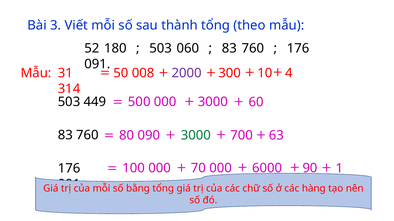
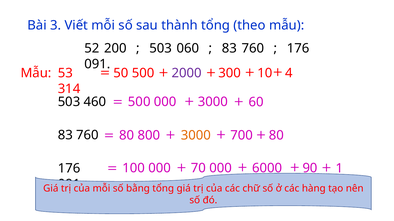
180: 180 -> 200 (115, 48)
31: 31 -> 53 (65, 73)
50 008: 008 -> 500 (143, 73)
449: 449 -> 460 (95, 102)
090: 090 -> 800 (149, 136)
3000 colour: green -> orange (196, 136)
700 63: 63 -> 80 (276, 136)
